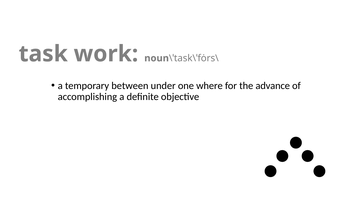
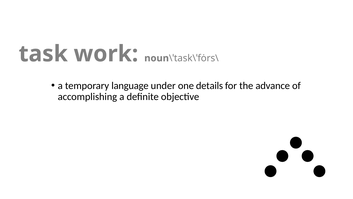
between: between -> language (130, 85)
where: where -> details (210, 85)
